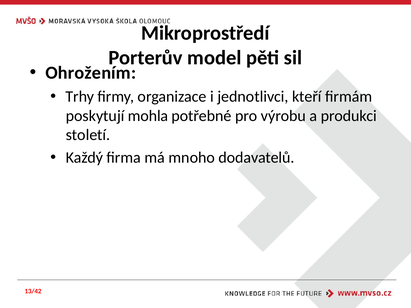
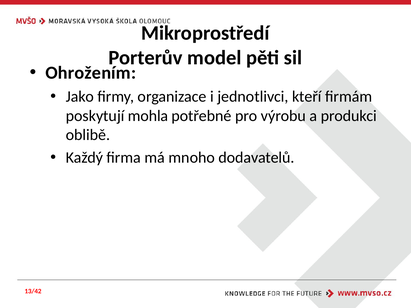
Trhy: Trhy -> Jako (80, 97)
století: století -> oblibě (88, 135)
